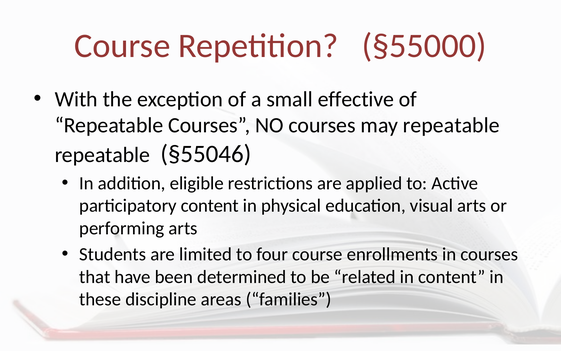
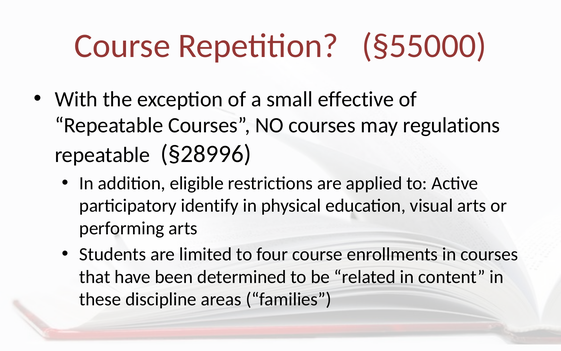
may repeatable: repeatable -> regulations (451, 125)
§55046: §55046 -> §28996 (206, 154)
participatory content: content -> identify (210, 206)
